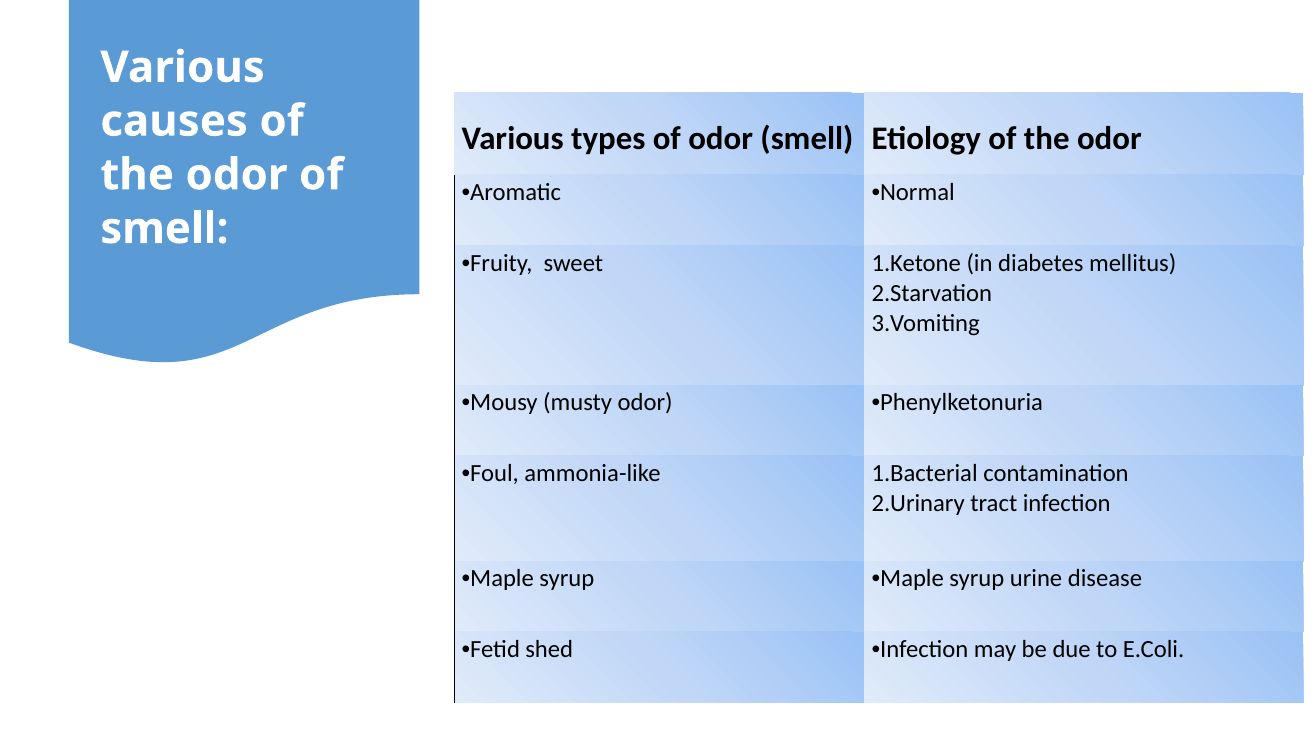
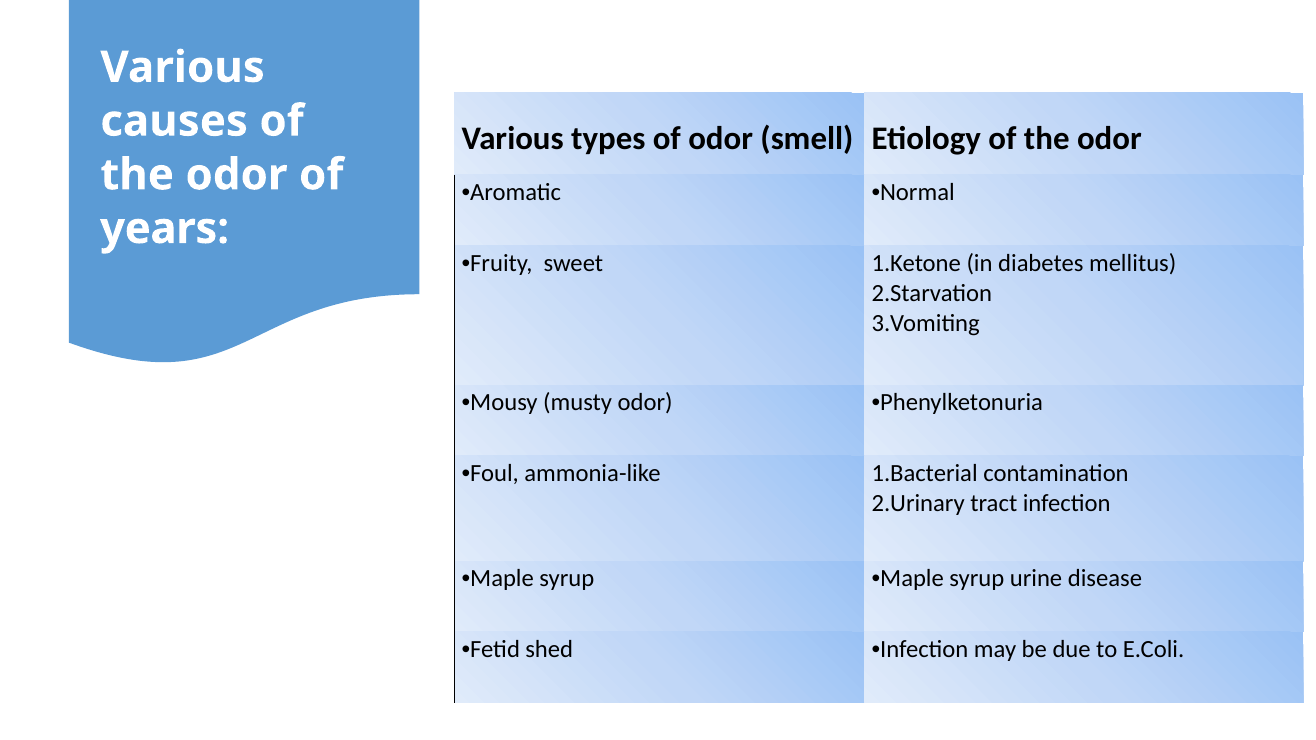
smell: smell -> years (165, 229)
